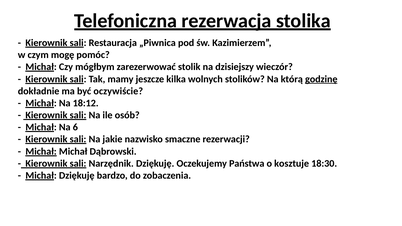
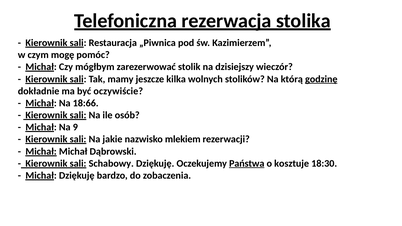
18:12: 18:12 -> 18:66 (86, 103)
6: 6 -> 9 (75, 127)
smaczne: smaczne -> mlekiem (183, 139)
Narzędnik: Narzędnik -> Schabowy (111, 164)
Państwa underline: none -> present (247, 164)
